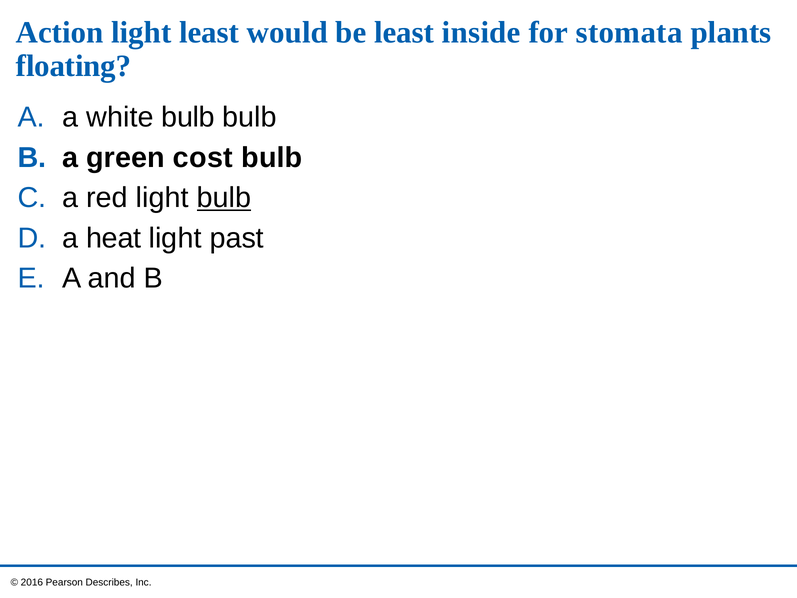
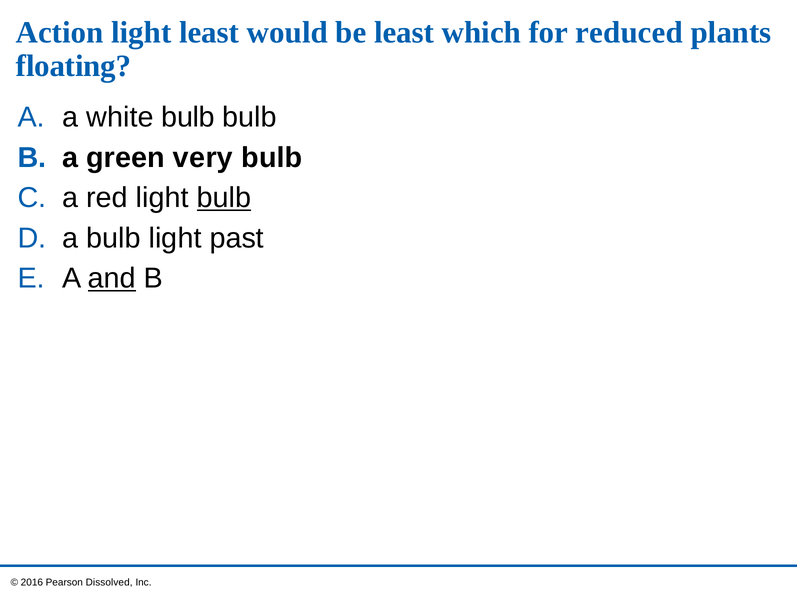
inside: inside -> which (481, 32)
stomata: stomata -> reduced (629, 32)
cost: cost -> very (203, 157)
a heat: heat -> bulb (114, 238)
and underline: none -> present (112, 278)
Describes: Describes -> Dissolved (109, 582)
